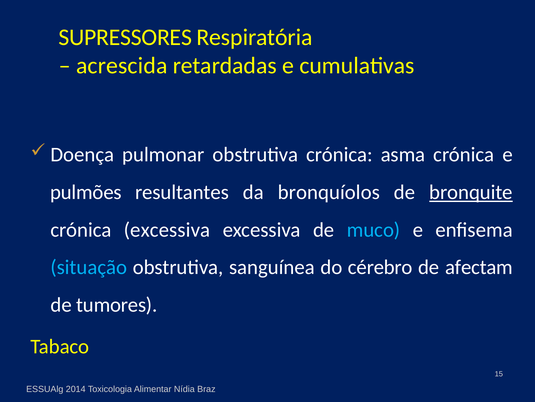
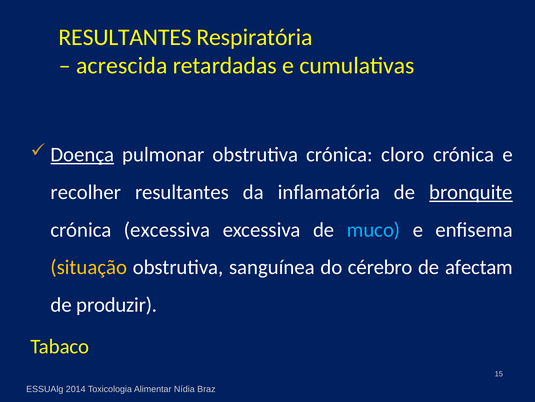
SUPRESSORES: SUPRESSORES -> RESULTANTES (125, 37)
Doença underline: none -> present (82, 154)
asma: asma -> cloro (403, 154)
pulmões: pulmões -> recolher (86, 192)
bronquíolos: bronquíolos -> inflamatória (329, 192)
situação colour: light blue -> yellow (89, 267)
tumores: tumores -> produzir (117, 304)
